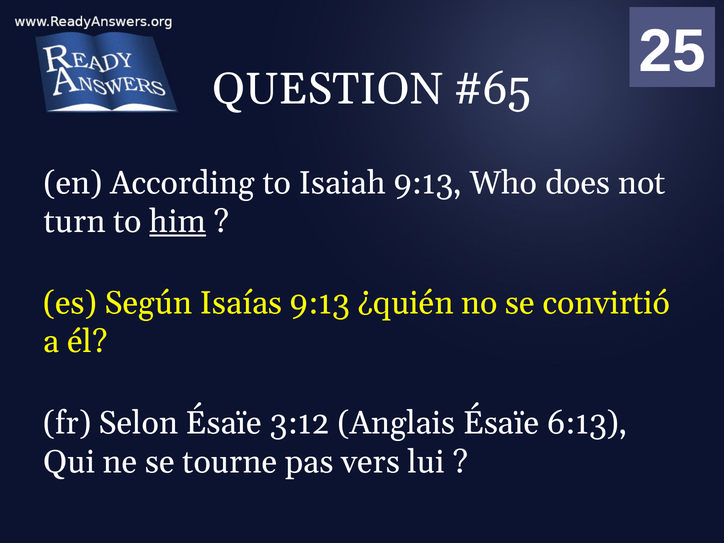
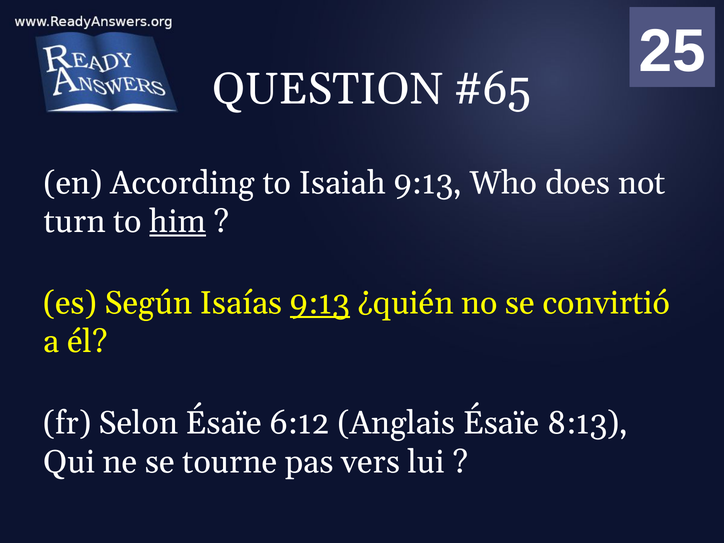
9:13 underline: none -> present (320, 303)
3:12: 3:12 -> 6:12 (300, 423)
6:13: 6:13 -> 8:13 (587, 423)
